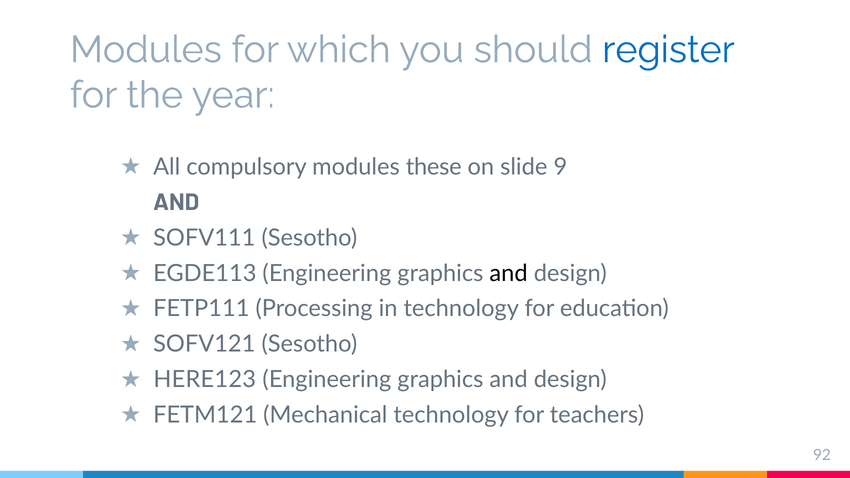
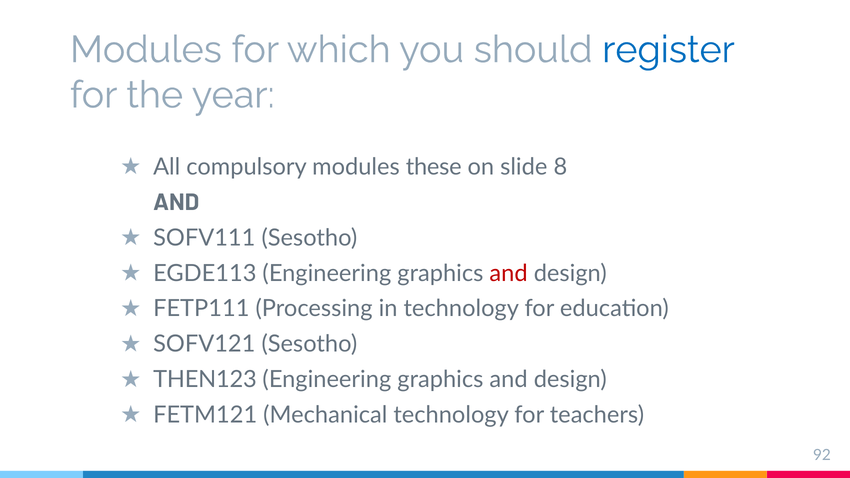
9: 9 -> 8 (560, 167)
and colour: black -> red (509, 273)
HERE123: HERE123 -> THEN123 (205, 380)
